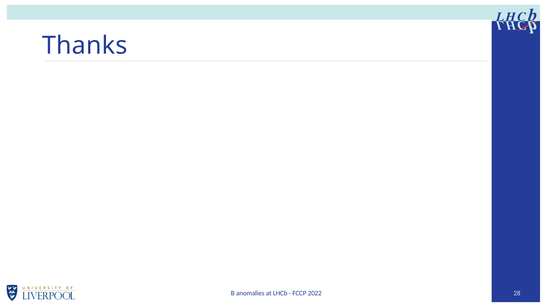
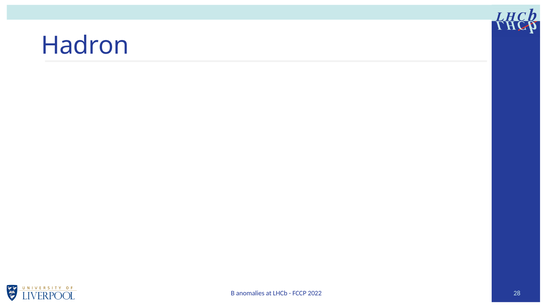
Thanks: Thanks -> Hadron (85, 46)
